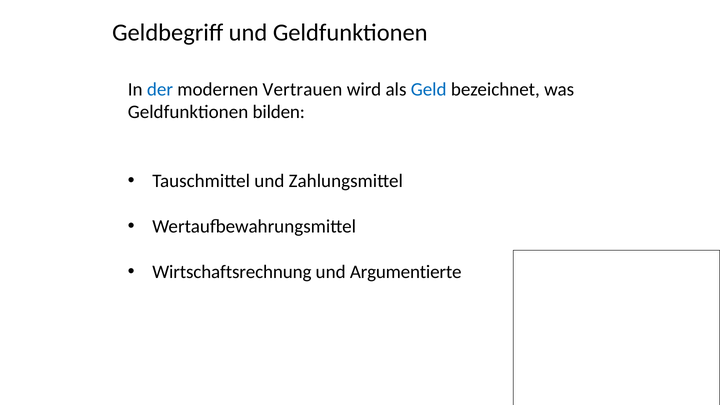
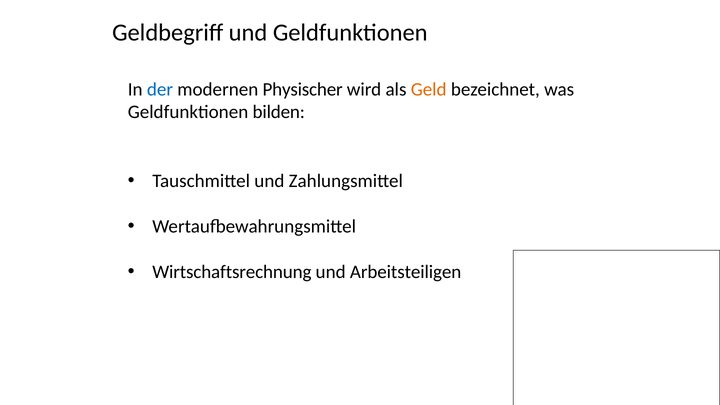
Vertrauen: Vertrauen -> Physischer (303, 89)
Geld colour: blue -> orange (429, 89)
Argumentierte: Argumentierte -> Arbeitsteiligen (406, 272)
